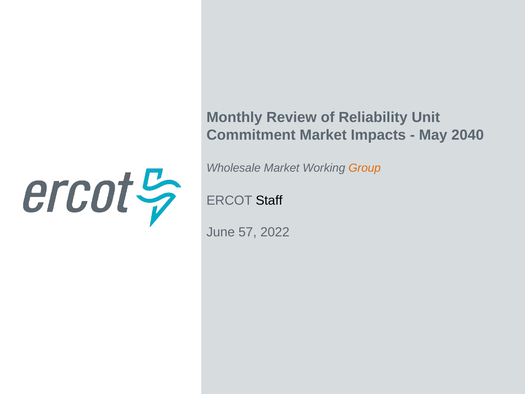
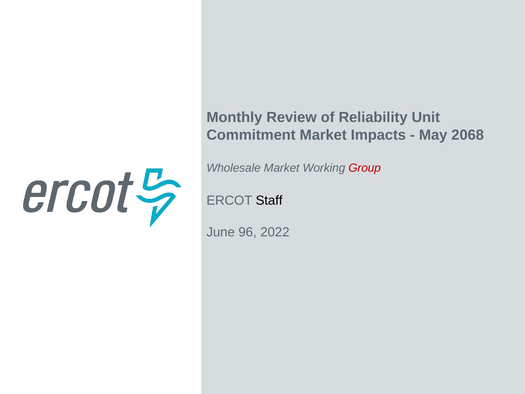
2040: 2040 -> 2068 (468, 135)
Group colour: orange -> red (365, 168)
57: 57 -> 96 (248, 232)
